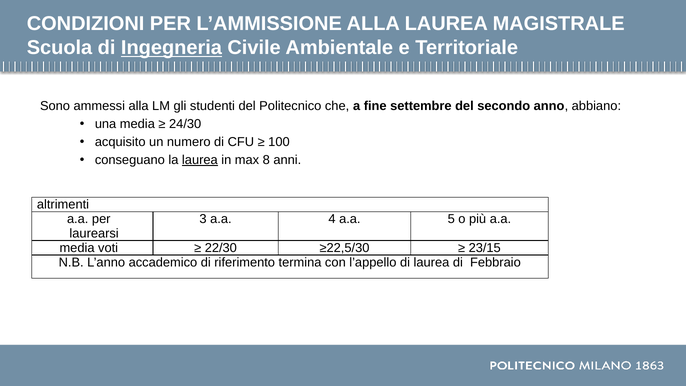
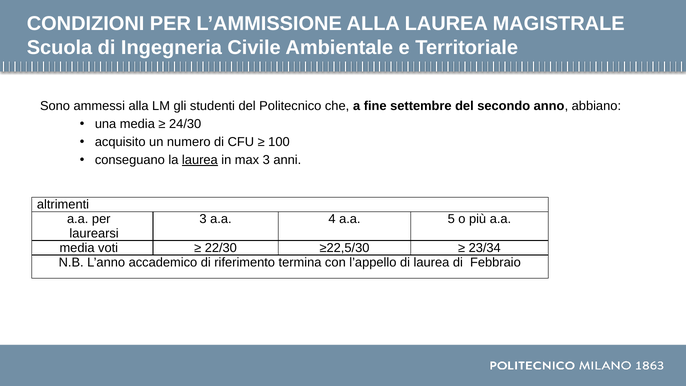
Ingegneria underline: present -> none (171, 48)
max 8: 8 -> 3 (266, 160)
23/15: 23/15 -> 23/34 (485, 248)
